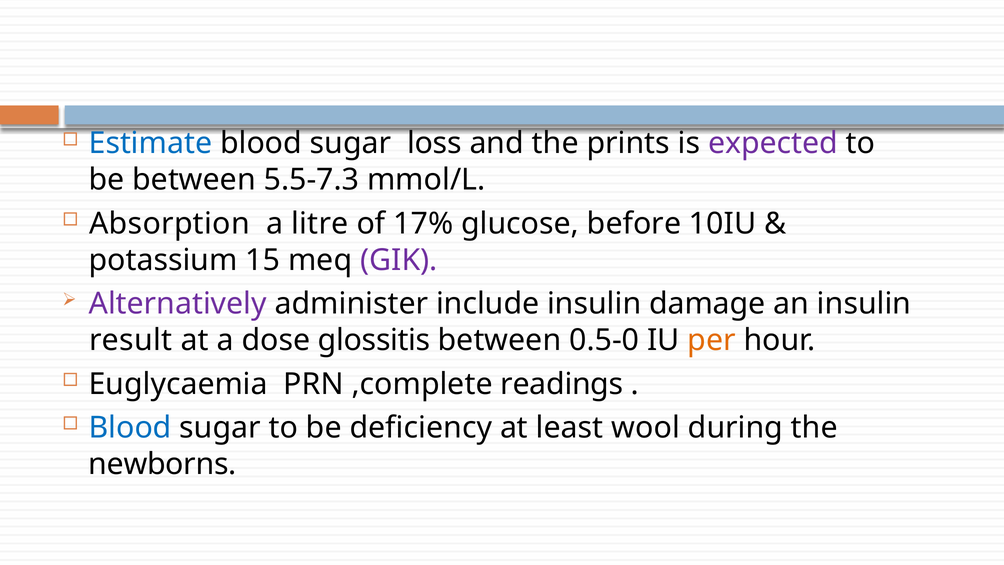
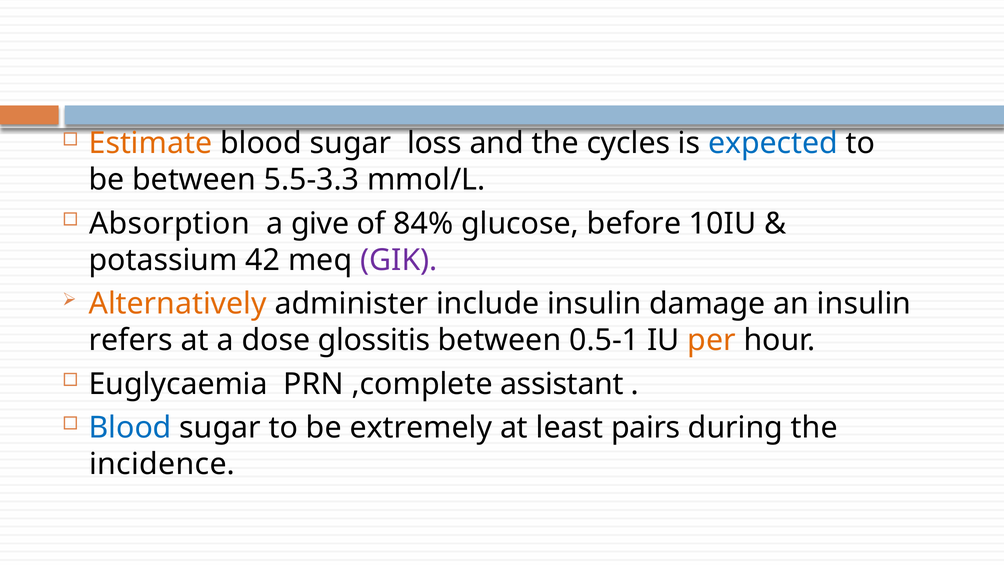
Estimate colour: blue -> orange (150, 143)
prints: prints -> cycles (628, 143)
expected colour: purple -> blue (773, 143)
5.5-7.3: 5.5-7.3 -> 5.5-3.3 (311, 180)
litre: litre -> give (320, 223)
17%: 17% -> 84% (423, 223)
15: 15 -> 42 (263, 260)
Alternatively colour: purple -> orange (178, 304)
result: result -> refers (131, 340)
0.5-0: 0.5-0 -> 0.5-1 (604, 340)
readings: readings -> assistant (562, 384)
deficiency: deficiency -> extremely (421, 428)
wool: wool -> pairs (646, 428)
newborns: newborns -> incidence (162, 464)
